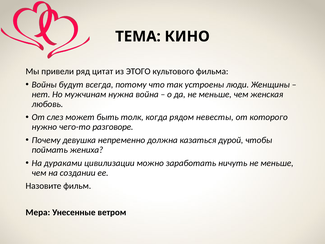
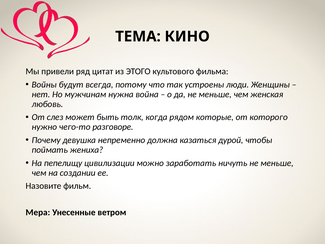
невесты: невесты -> которые (215, 117)
дураками: дураками -> пепелищу (63, 163)
